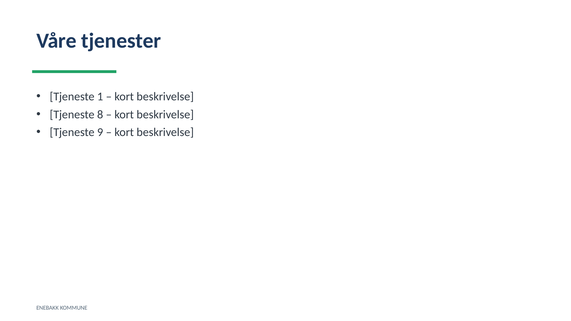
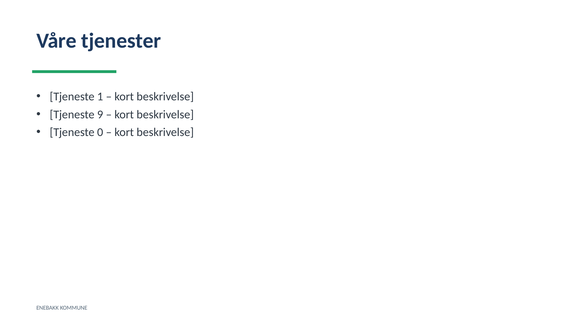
8: 8 -> 9 (100, 115)
9: 9 -> 0 (100, 132)
